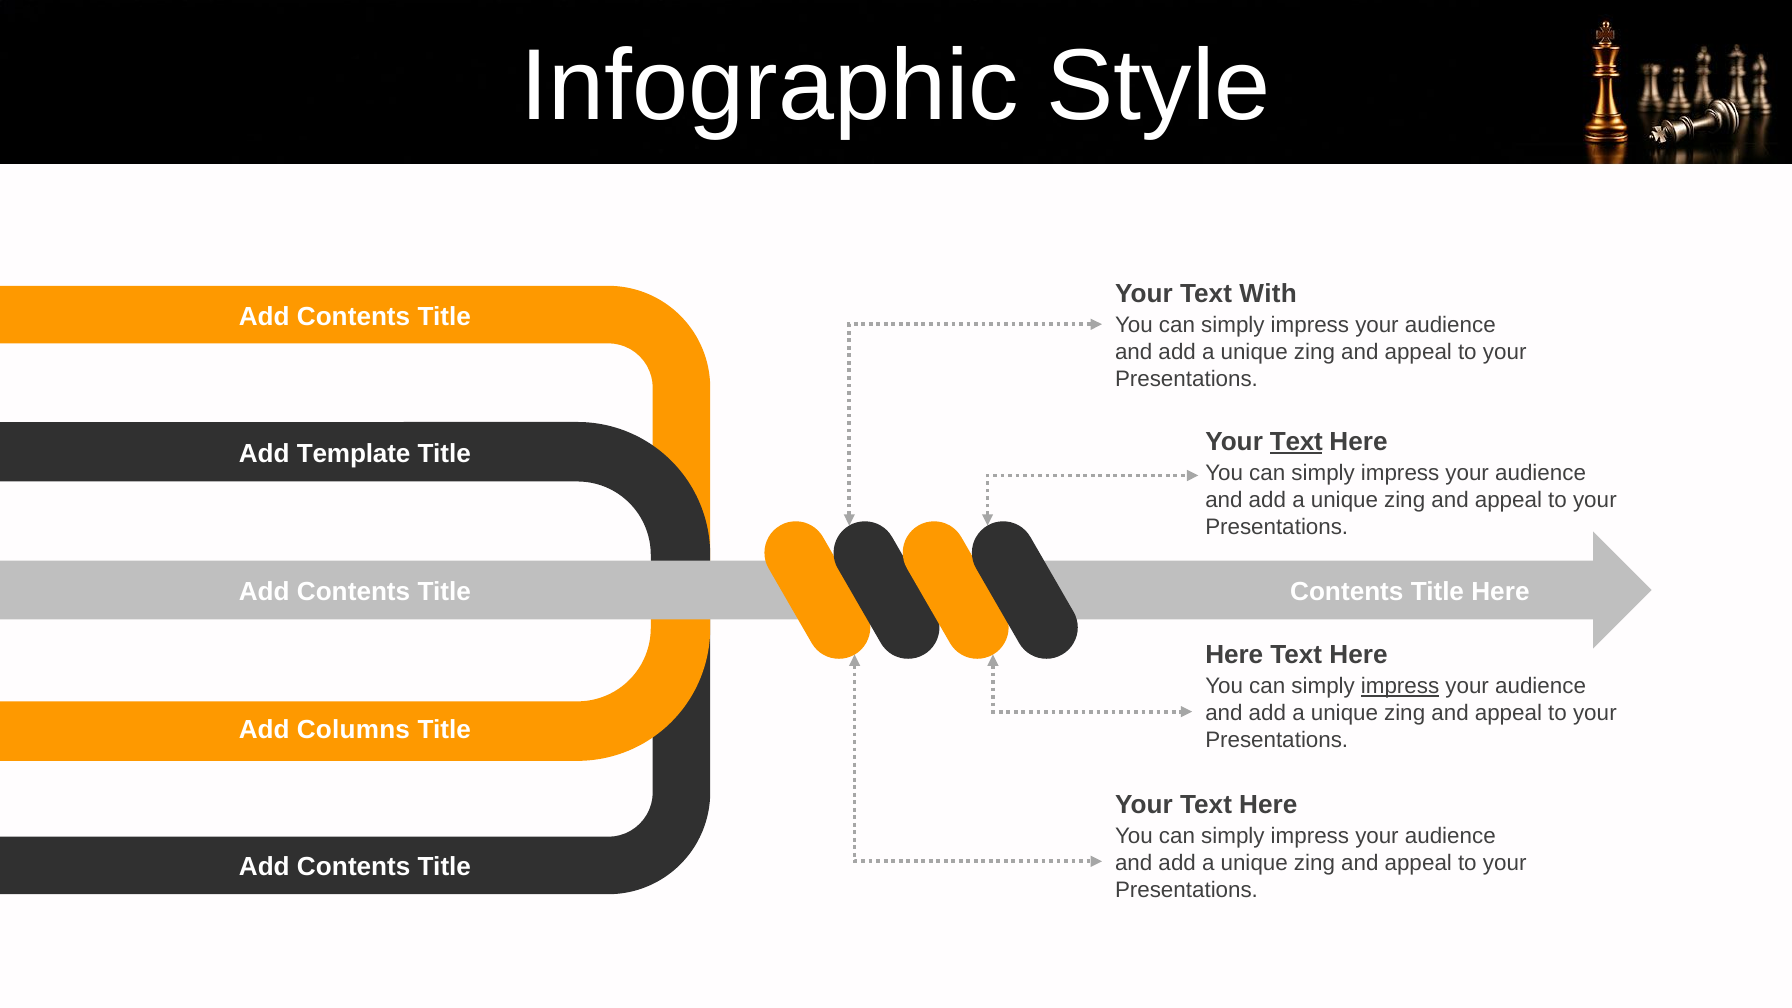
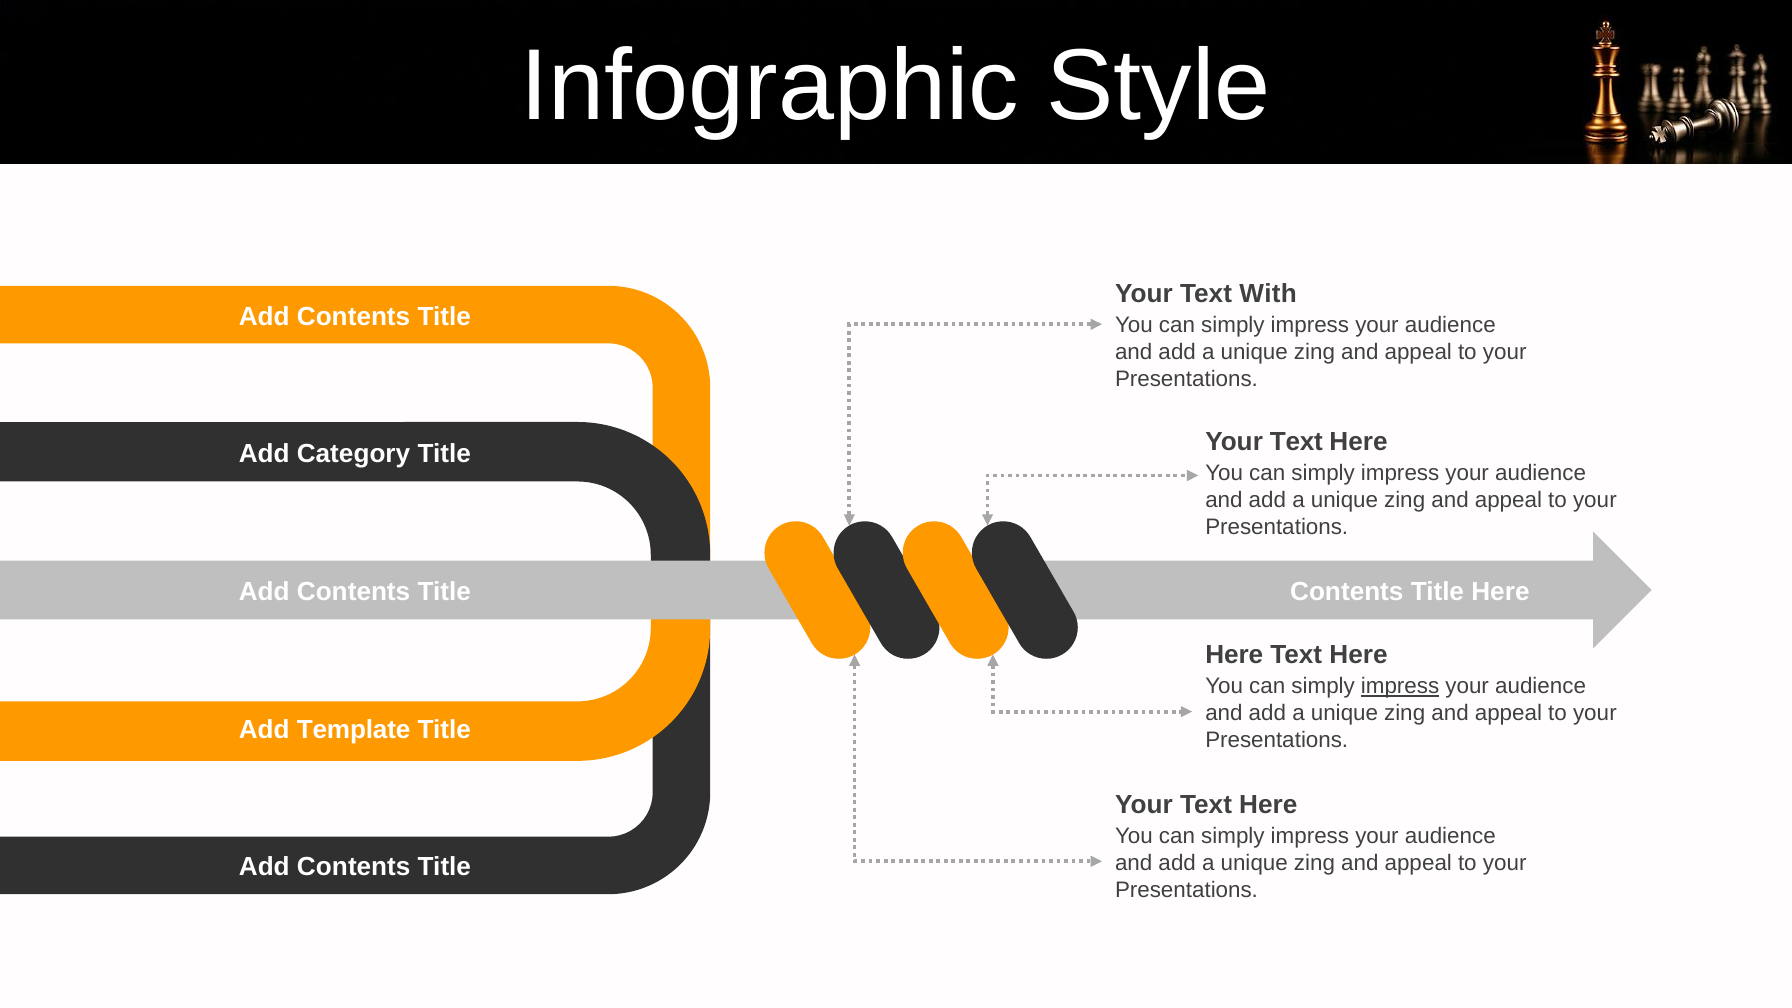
Text underline: present -> none (1296, 442)
Template: Template -> Category (353, 454)
Columns: Columns -> Template (354, 730)
